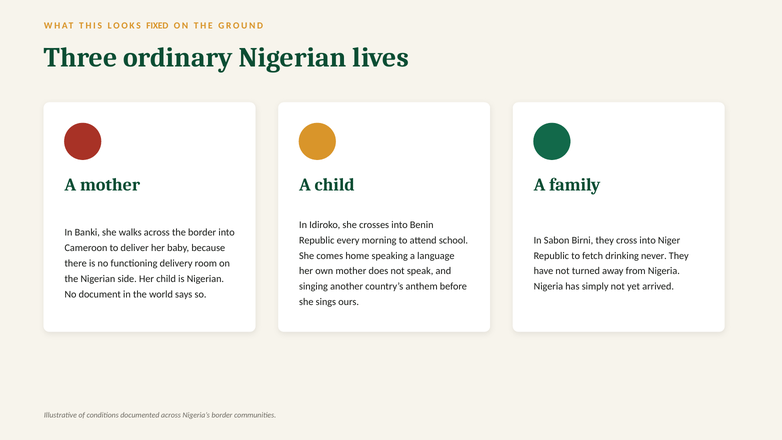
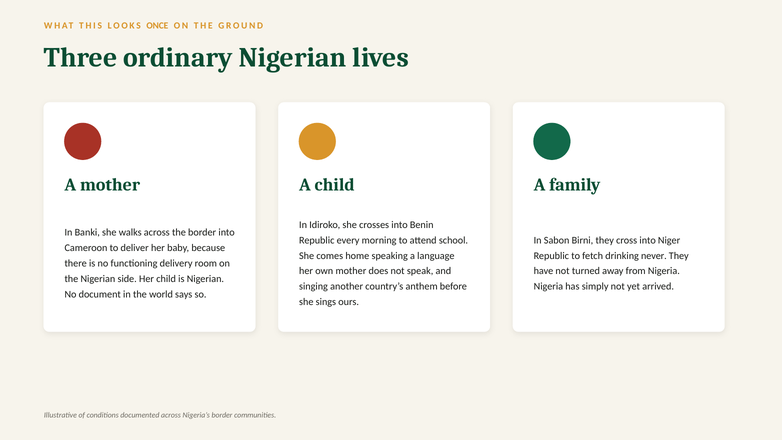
FIXED: FIXED -> ONCE (157, 26)
